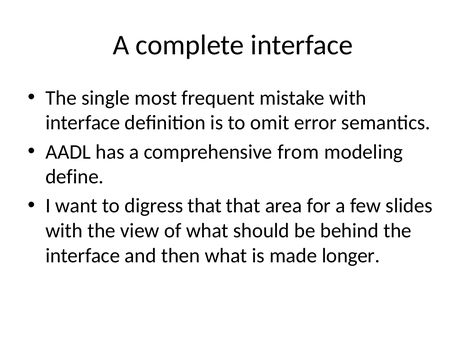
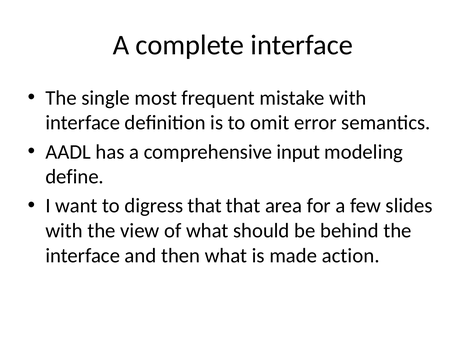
from: from -> input (298, 152)
longer: longer -> action (351, 255)
